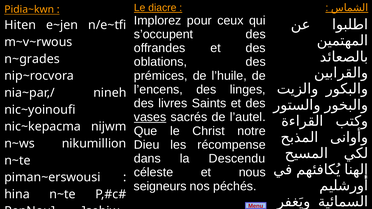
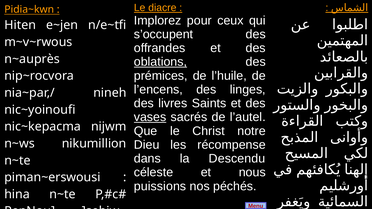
n~grades: n~grades -> n~auprès (32, 59)
oblations underline: none -> present (160, 62)
seigneurs: seigneurs -> puissions (160, 186)
